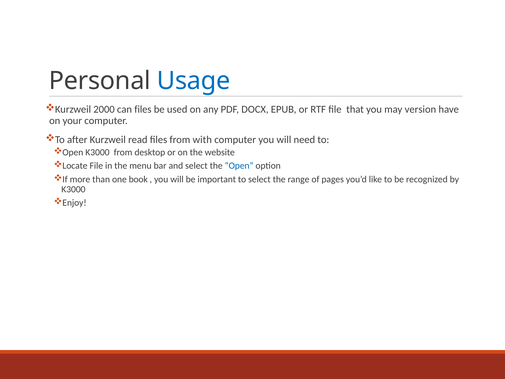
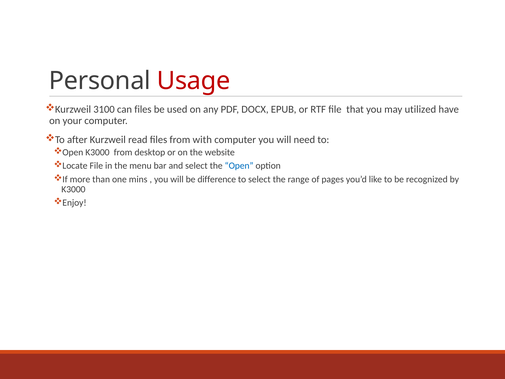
Usage colour: blue -> red (194, 81)
2000: 2000 -> 3100 (104, 109)
version: version -> utilized (420, 109)
book: book -> mins (138, 179)
important: important -> difference (217, 179)
